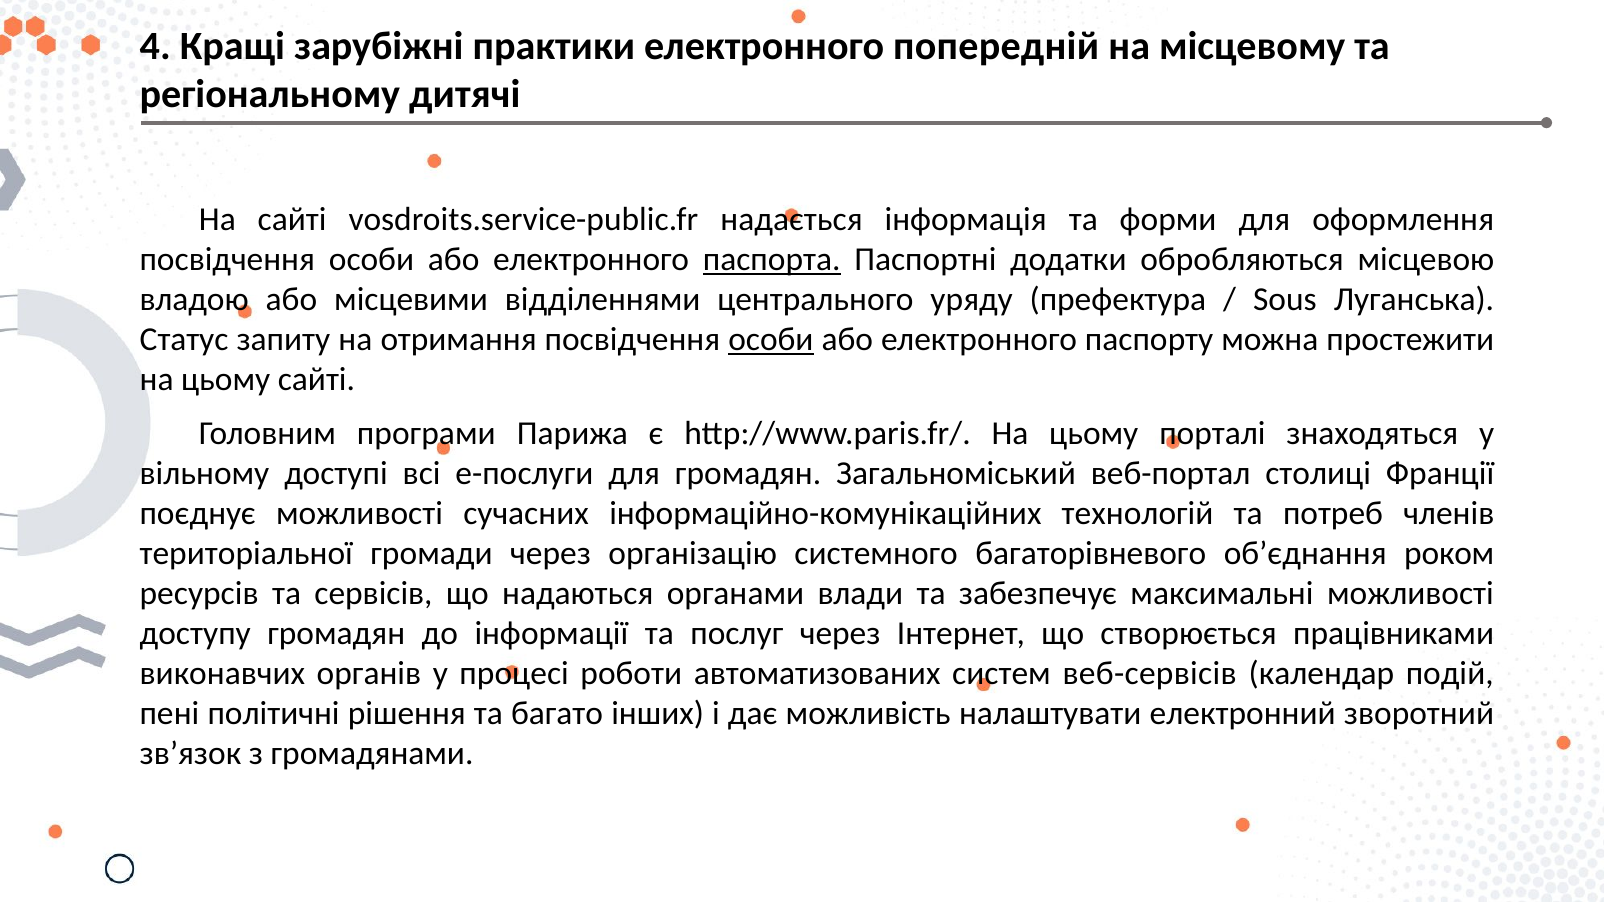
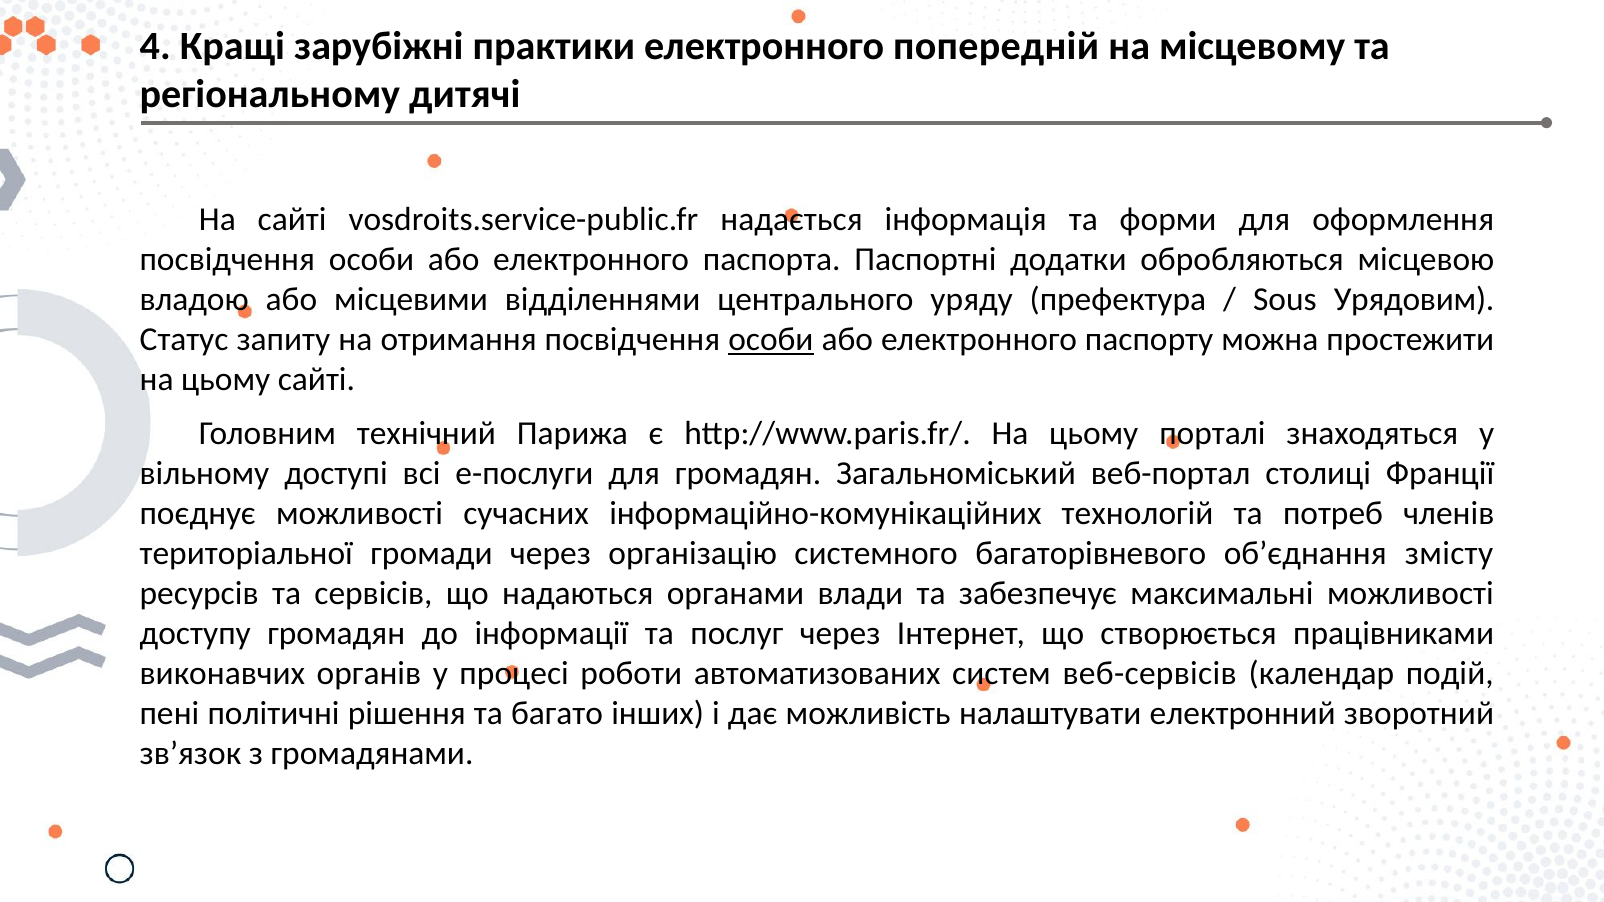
паспорта underline: present -> none (772, 259)
Луганська: Луганська -> Урядовим (1414, 300)
програми: програми -> технічний (426, 433)
роком: роком -> змiсту (1449, 554)
